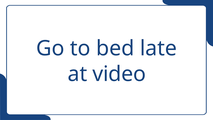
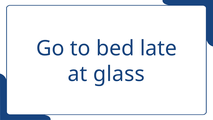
video: video -> glass (119, 74)
